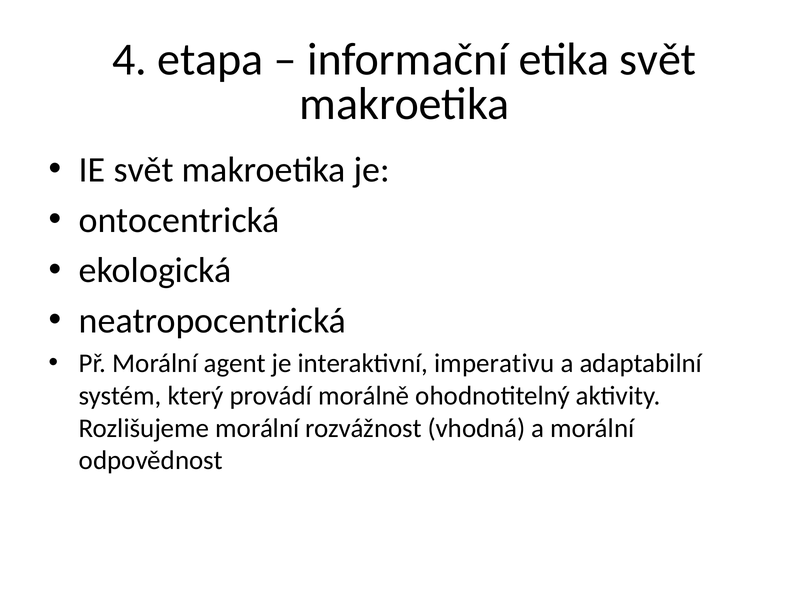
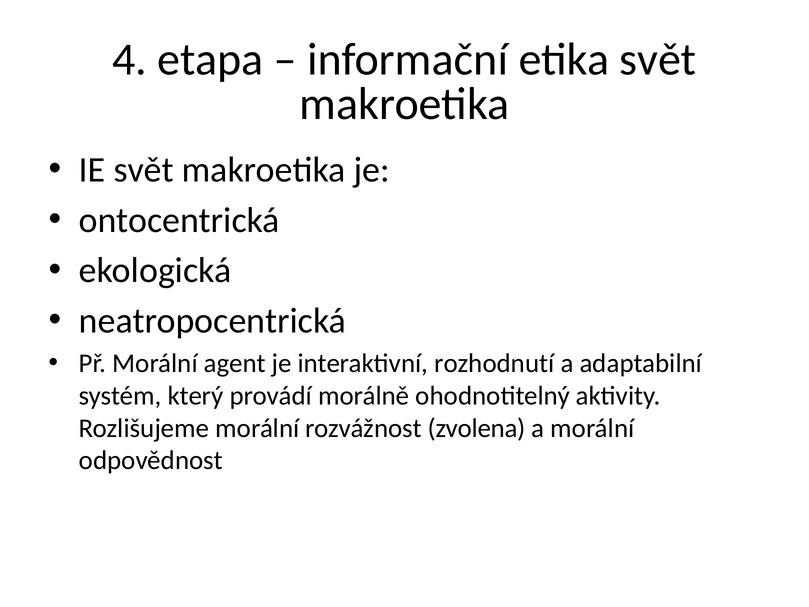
imperativu: imperativu -> rozhodnutí (494, 363)
vhodná: vhodná -> zvolena (477, 428)
